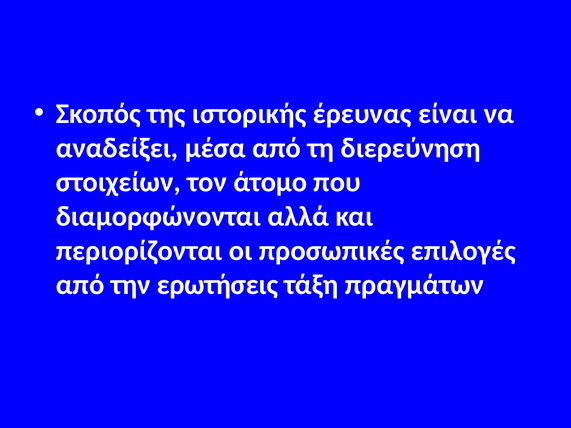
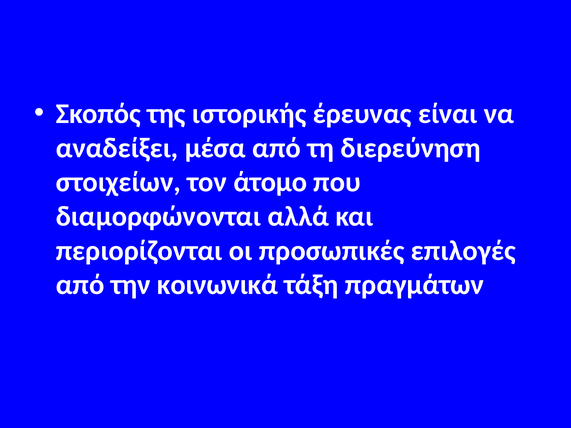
ερωτήσεις: ερωτήσεις -> κοινωνικά (217, 285)
